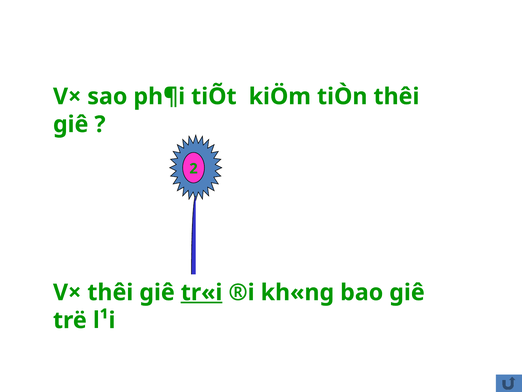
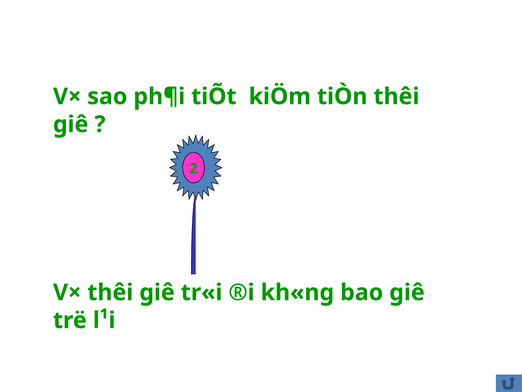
tr«i underline: present -> none (202, 292)
